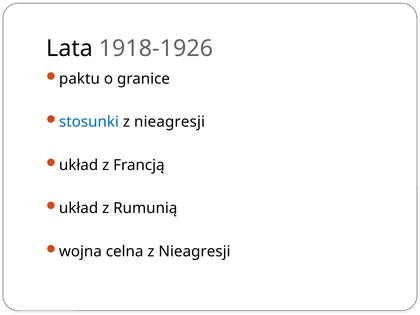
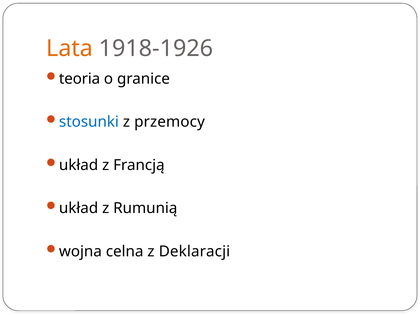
Lata colour: black -> orange (70, 49)
paktu: paktu -> teoria (80, 79)
nieagresji: nieagresji -> przemocy (170, 122)
celna z Nieagresji: Nieagresji -> Deklaracji (194, 251)
